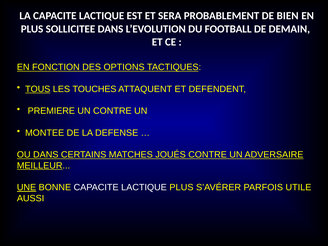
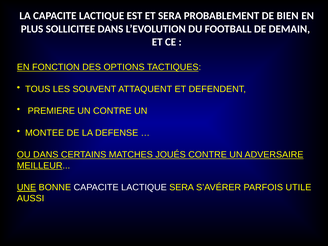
TOUS underline: present -> none (38, 89)
TOUCHES: TOUCHES -> SOUVENT (94, 89)
LACTIQUE PLUS: PLUS -> SERA (182, 187)
